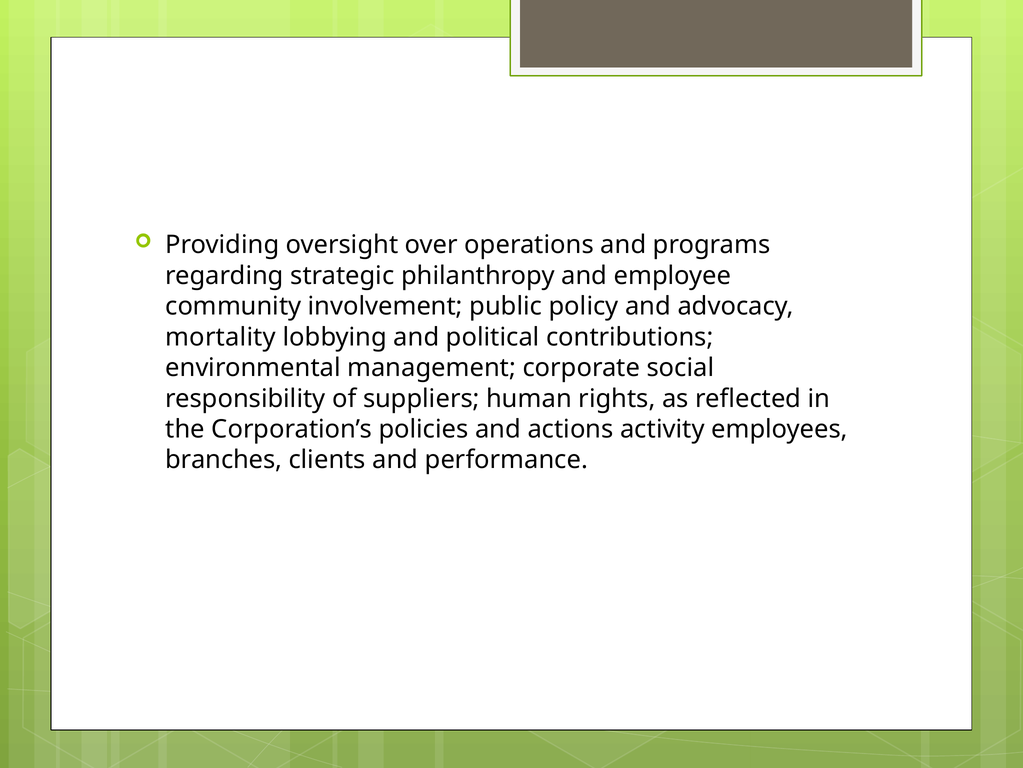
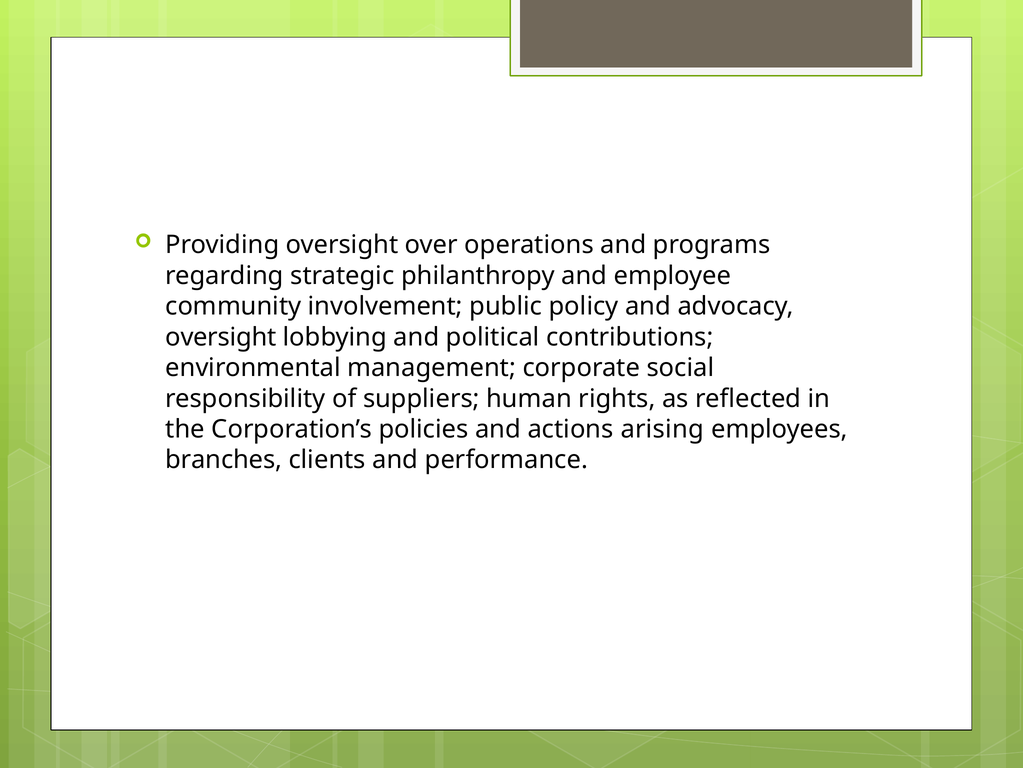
mortality: mortality -> oversight (221, 337)
activity: activity -> arising (662, 429)
